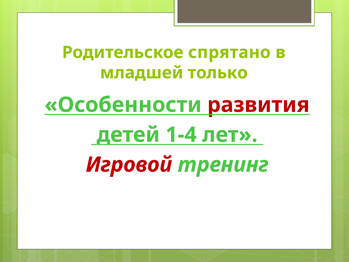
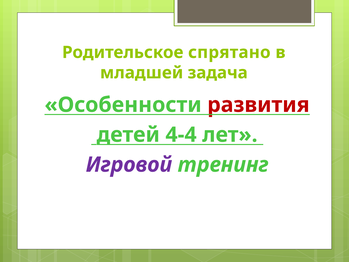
только: только -> задача (218, 73)
1-4: 1-4 -> 4-4 (181, 135)
Игровой colour: red -> purple (129, 165)
